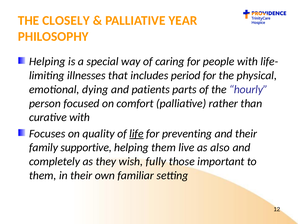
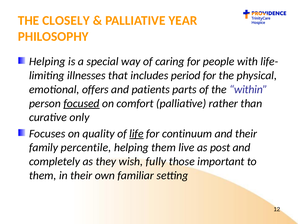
dying: dying -> offers (95, 89)
hourly: hourly -> within (248, 89)
focused underline: none -> present (81, 103)
curative with: with -> only (79, 117)
preventing: preventing -> continuum (187, 133)
supportive: supportive -> percentile (86, 147)
also: also -> post (220, 147)
